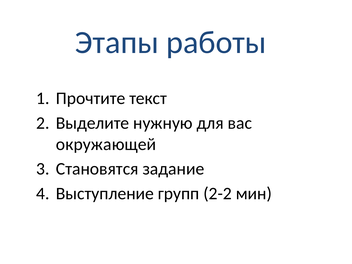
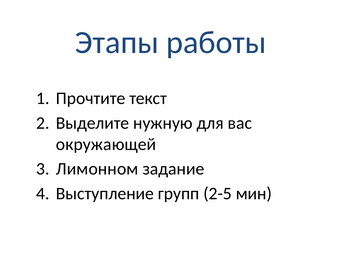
Становятся: Становятся -> Лимонном (97, 169)
2-2: 2-2 -> 2-5 (218, 193)
